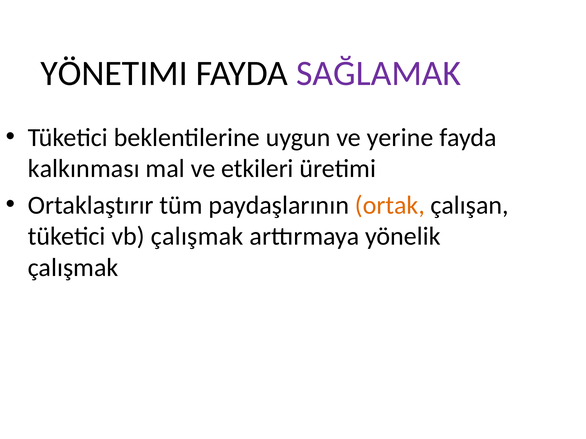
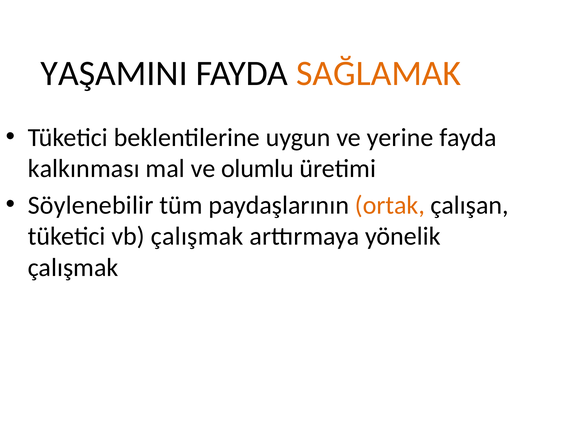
YÖNETIMI: YÖNETIMI -> YAŞAMINI (114, 73)
SAĞLAMAK colour: purple -> orange (379, 73)
etkileri: etkileri -> olumlu (257, 169)
Ortaklaştırır: Ortaklaştırır -> Söylenebilir (91, 205)
